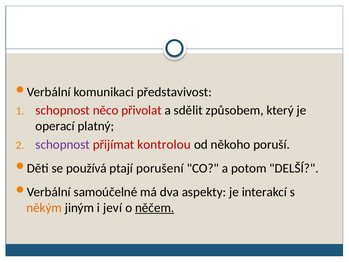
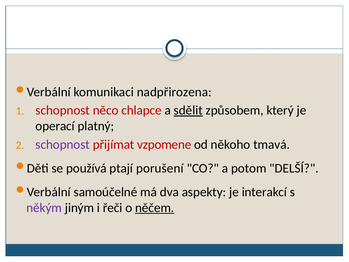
představivost: představivost -> nadpřirozena (174, 92)
přivolat: přivolat -> chlapce (142, 110)
sdělit underline: none -> present (188, 110)
kontrolou: kontrolou -> vzpomene (164, 144)
poruší: poruší -> tmavá (272, 144)
někým colour: orange -> purple (44, 208)
jeví: jeví -> řeči (113, 208)
